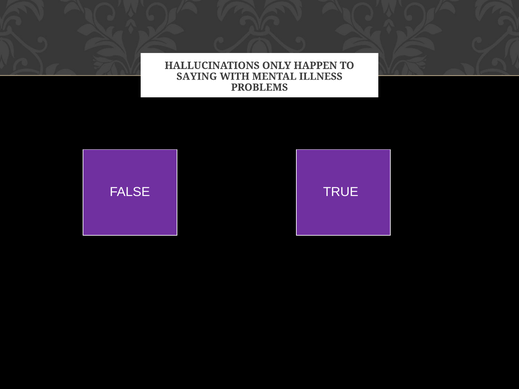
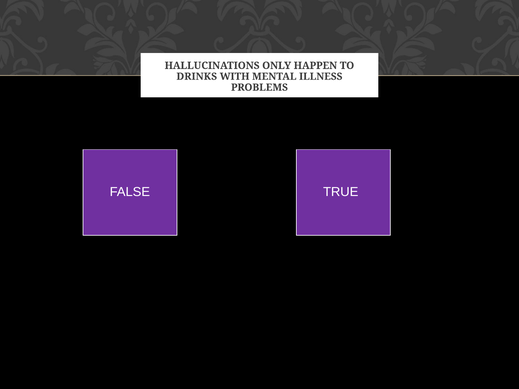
SAYING: SAYING -> DRINKS (197, 77)
